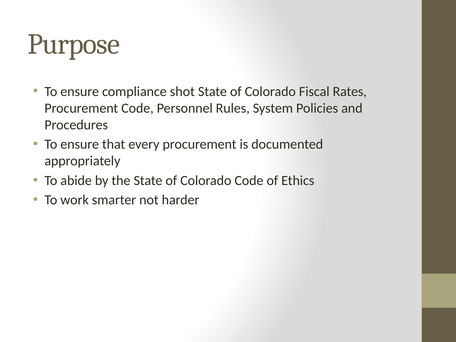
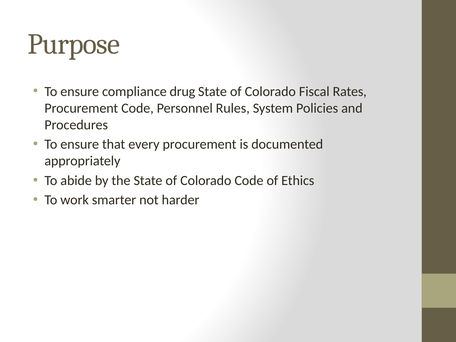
shot: shot -> drug (182, 91)
